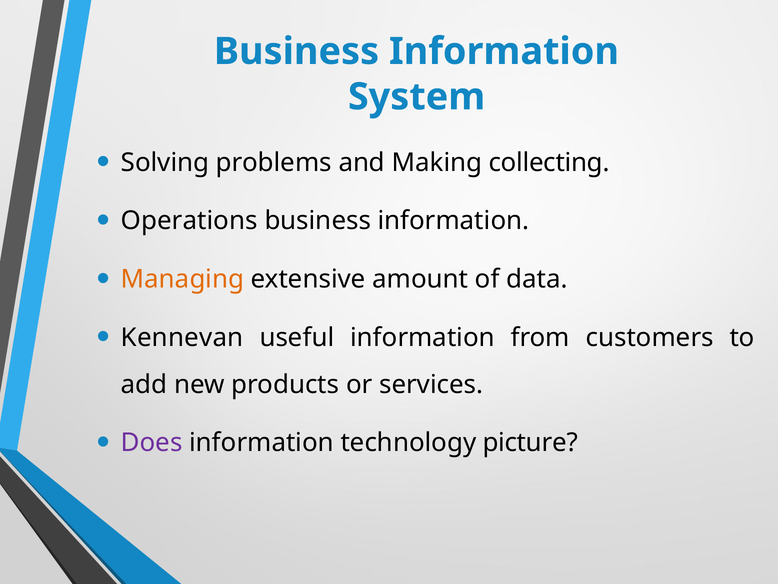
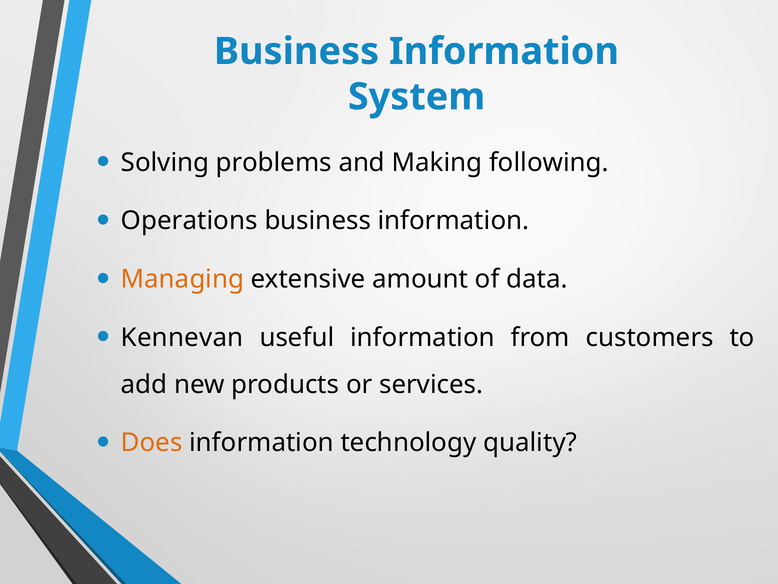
collecting: collecting -> following (549, 162)
Does colour: purple -> orange (152, 442)
picture: picture -> quality (530, 442)
